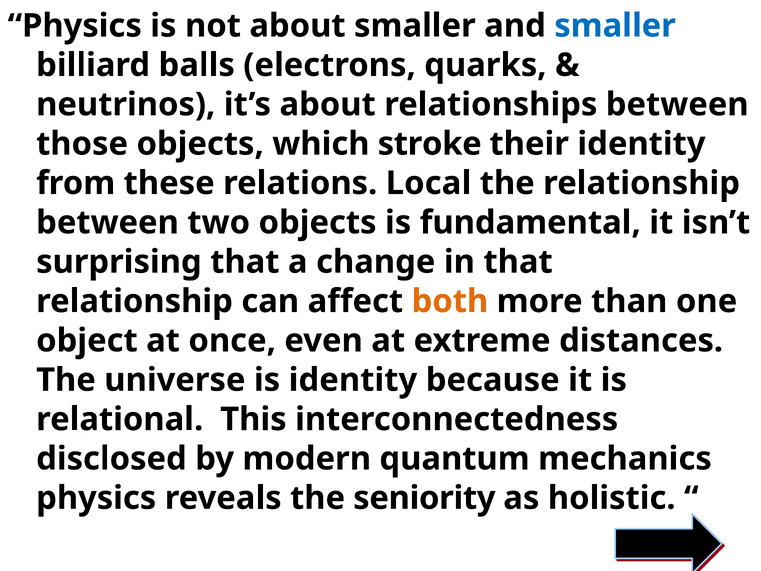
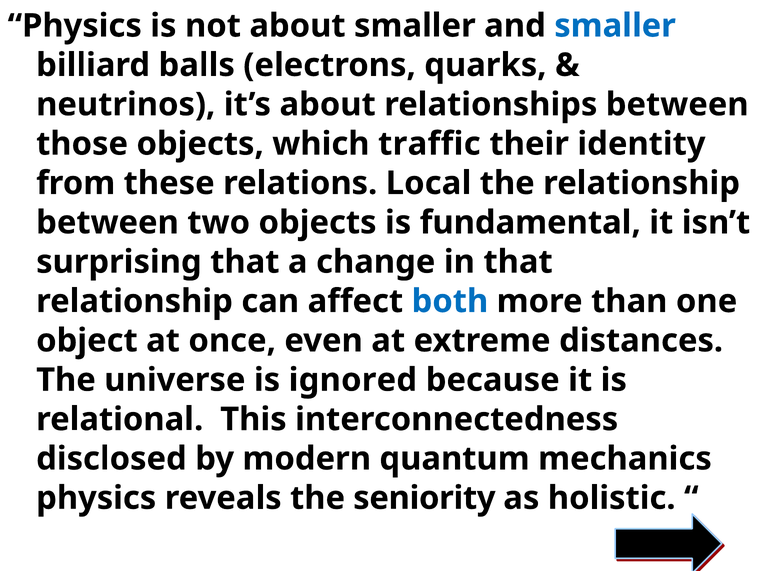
stroke: stroke -> traffic (429, 144)
both colour: orange -> blue (450, 301)
is identity: identity -> ignored (353, 380)
